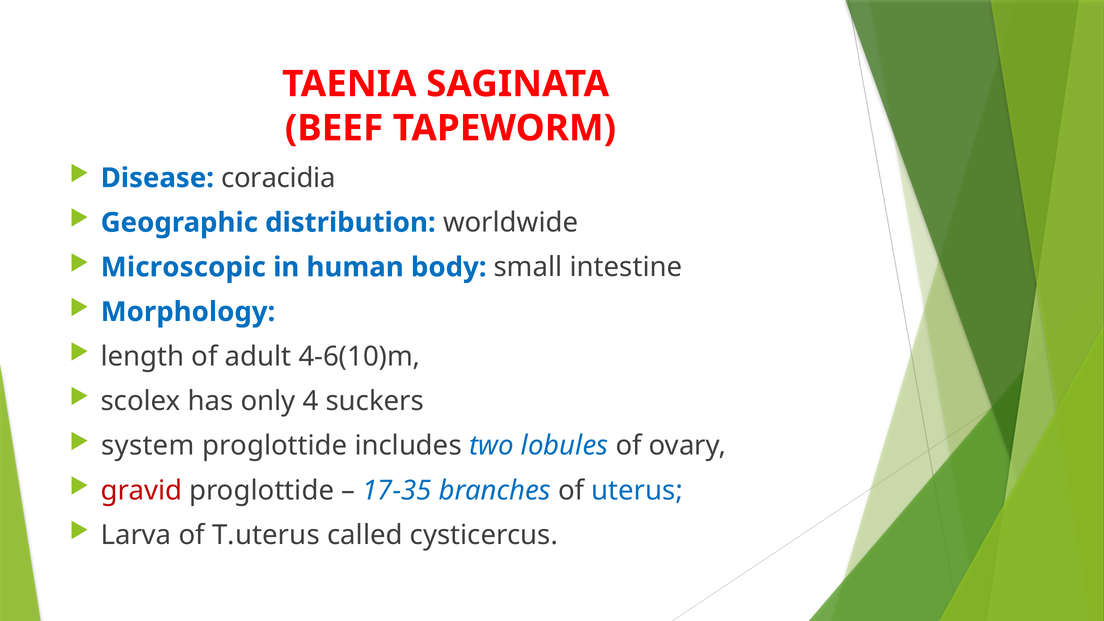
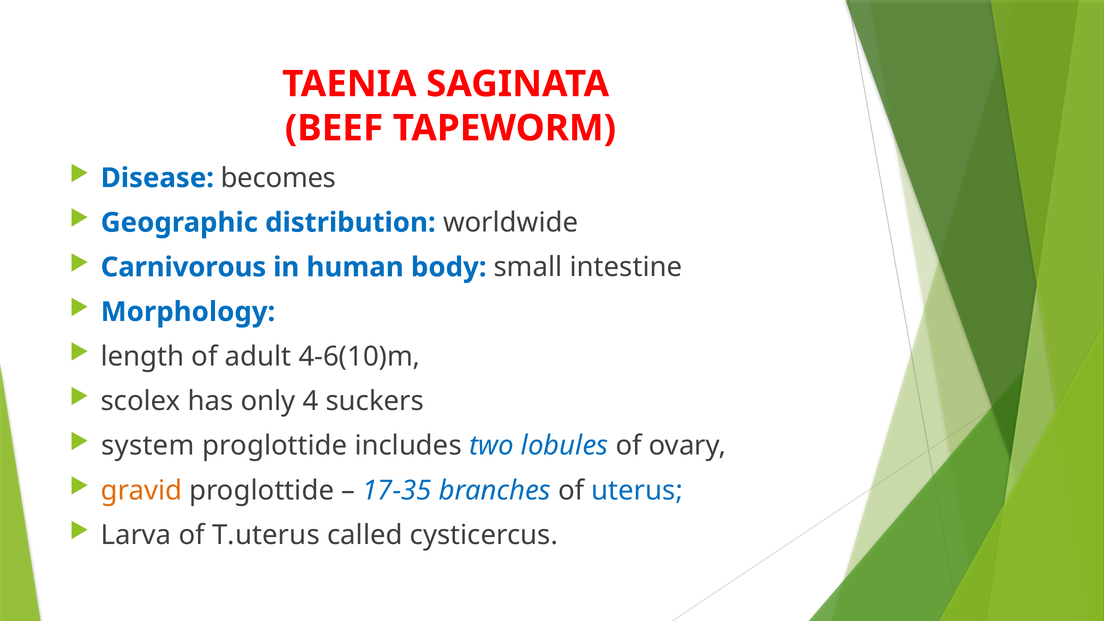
coracidia: coracidia -> becomes (278, 178)
Microscopic: Microscopic -> Carnivorous (183, 267)
gravid colour: red -> orange (141, 490)
